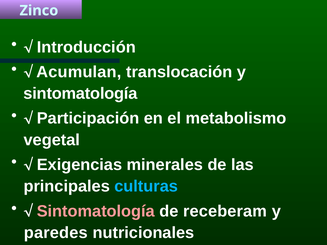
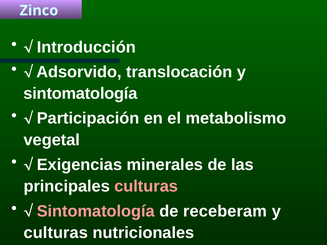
Acumulan: Acumulan -> Adsorvido (79, 72)
culturas colour: light blue -> pink (146, 186)
paredes: paredes -> culturas (56, 233)
